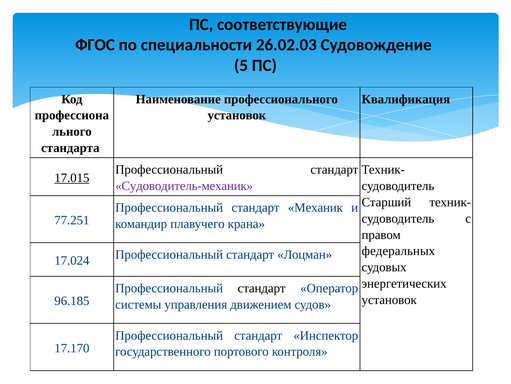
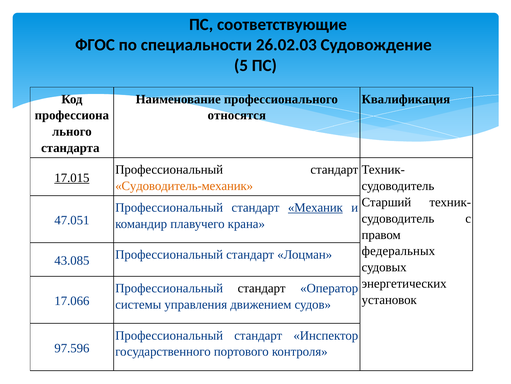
установок: установок -> относятся (237, 115)
Судоводитель-механик colour: purple -> orange (184, 186)
Механик underline: none -> present (315, 207)
77.251: 77.251 -> 47.051 (72, 220)
17.024: 17.024 -> 43.085 (72, 260)
96.185: 96.185 -> 17.066 (72, 301)
17.170: 17.170 -> 97.596 (72, 348)
